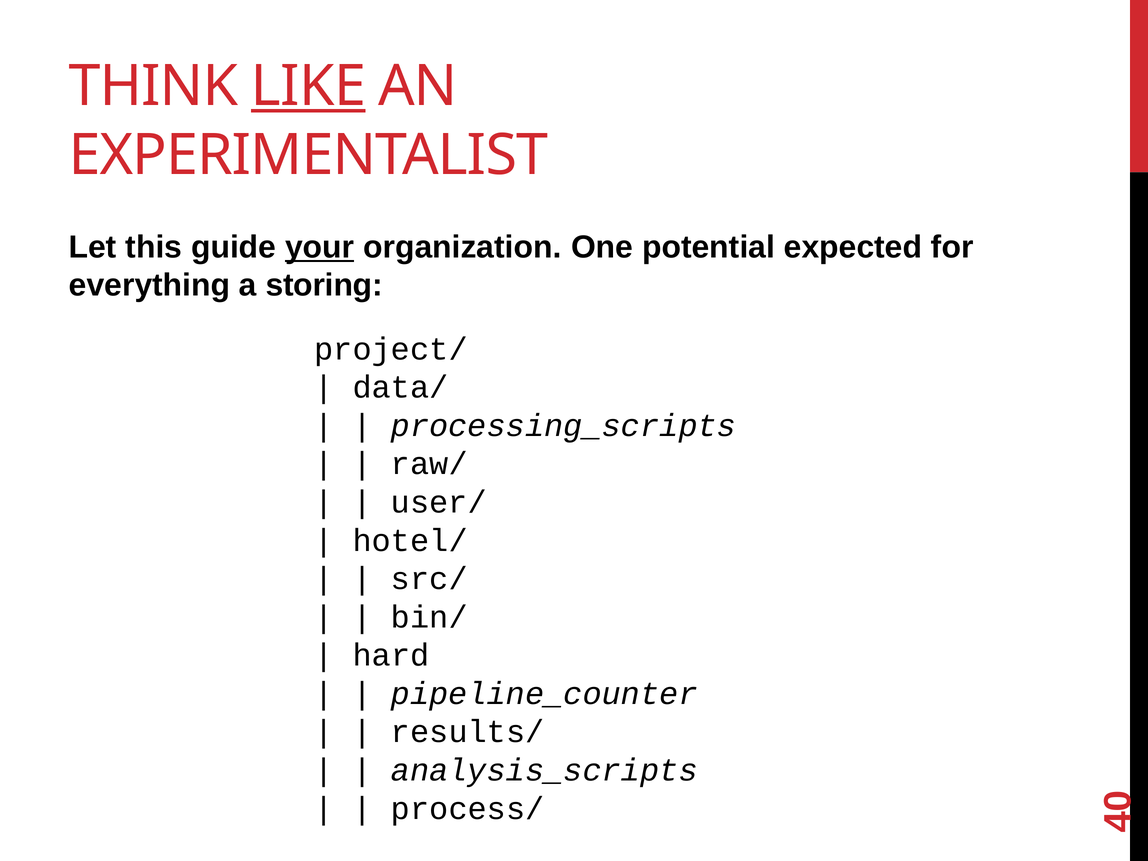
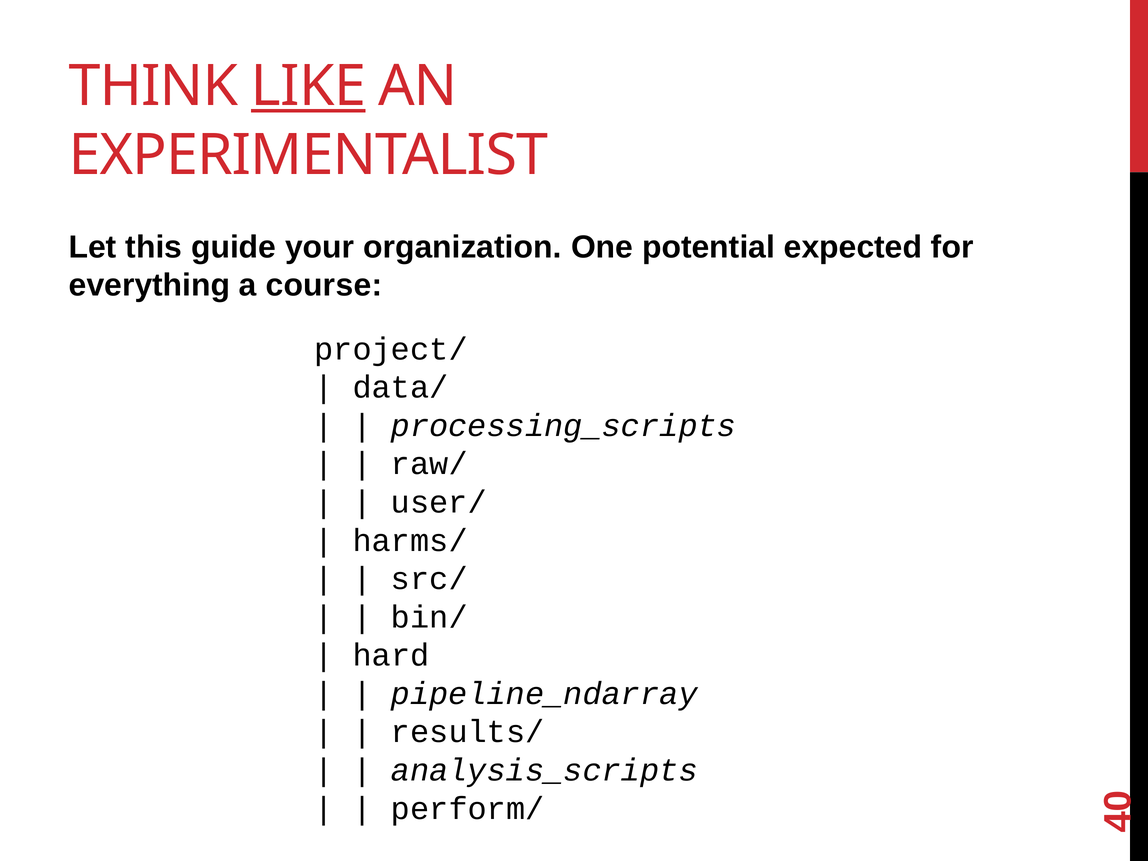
your underline: present -> none (320, 247)
storing: storing -> course (324, 285)
hotel/: hotel/ -> harms/ (410, 541)
pipeline_counter: pipeline_counter -> pipeline_ndarray (544, 694)
process/: process/ -> perform/ (468, 808)
